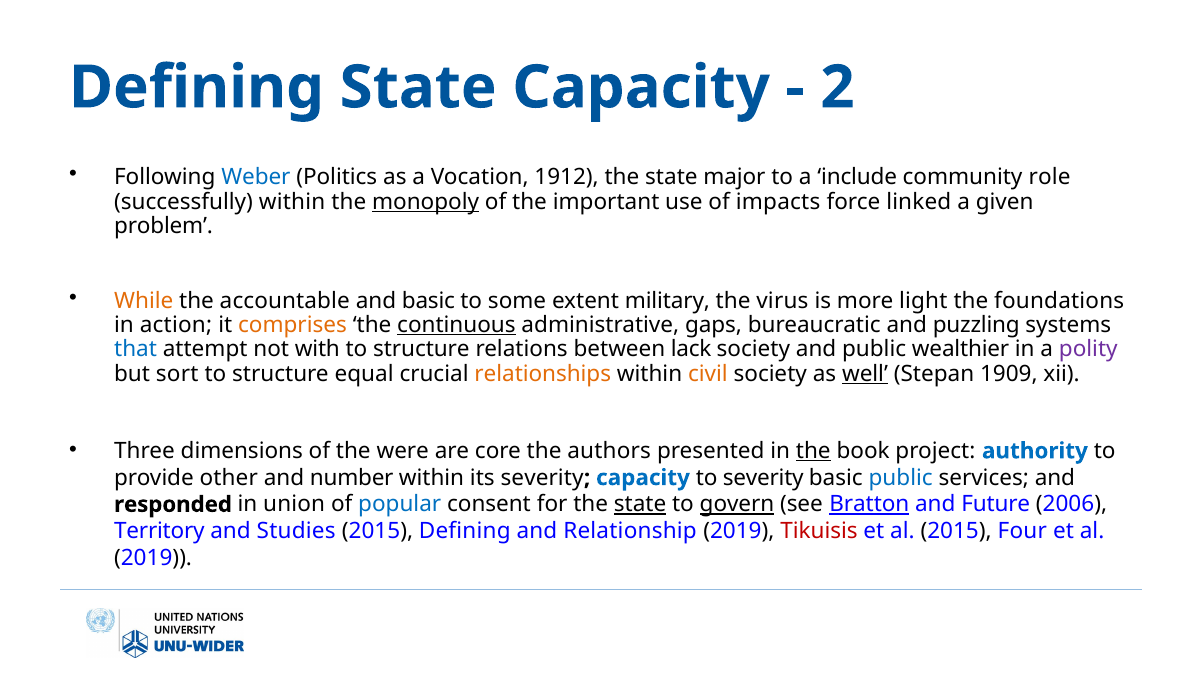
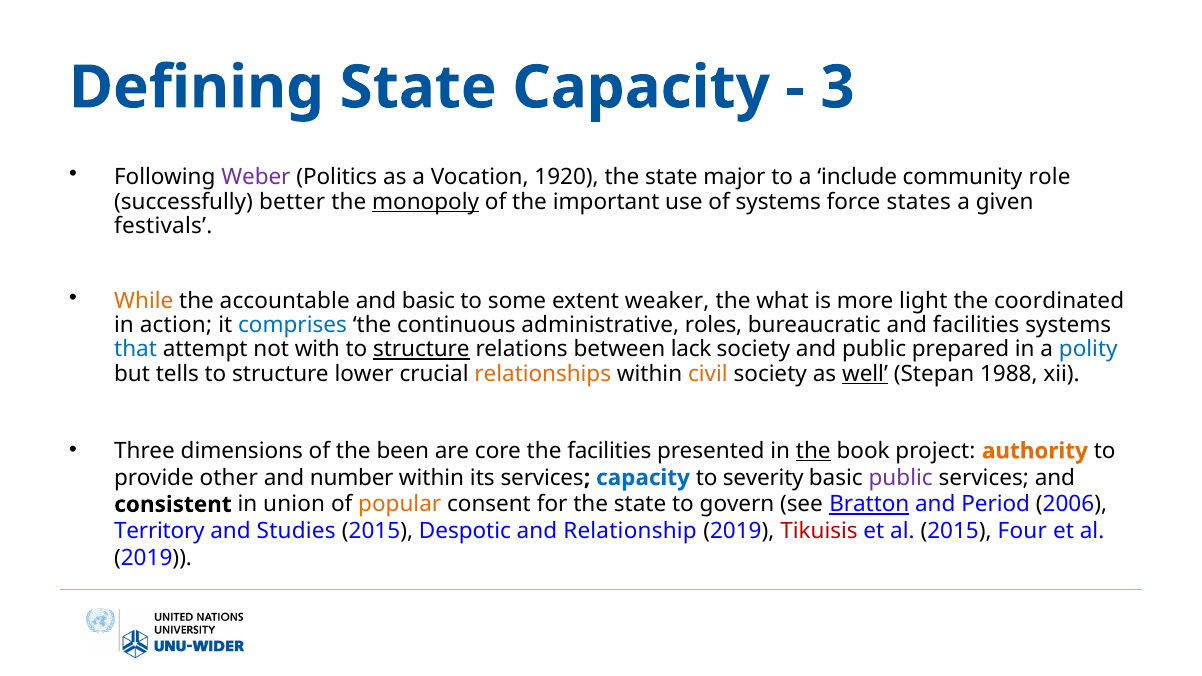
2: 2 -> 3 (838, 88)
Weber colour: blue -> purple (256, 177)
1912: 1912 -> 1920 (567, 177)
successfully within: within -> better (292, 202)
of impacts: impacts -> systems (778, 202)
linked: linked -> states (919, 202)
problem: problem -> festivals (163, 226)
military: military -> weaker (667, 301)
virus: virus -> what (783, 301)
foundations: foundations -> coordinated (1059, 301)
comprises colour: orange -> blue (293, 325)
continuous underline: present -> none (456, 325)
gaps: gaps -> roles (714, 325)
and puzzling: puzzling -> facilities (976, 325)
structure underline: none -> present (421, 350)
wealthier: wealthier -> prepared (961, 350)
polity colour: purple -> blue (1088, 350)
sort: sort -> tells (177, 374)
equal: equal -> lower (364, 374)
1909: 1909 -> 1988 (1009, 374)
were: were -> been (403, 451)
the authors: authors -> facilities (609, 451)
authority colour: blue -> orange (1035, 451)
its severity: severity -> services (542, 478)
public colour: blue -> purple (901, 478)
responded: responded -> consistent (173, 505)
popular colour: blue -> orange (400, 505)
state underline: present -> none (640, 505)
govern underline: present -> none (737, 505)
Future: Future -> Period (996, 505)
2015 Defining: Defining -> Despotic (465, 531)
